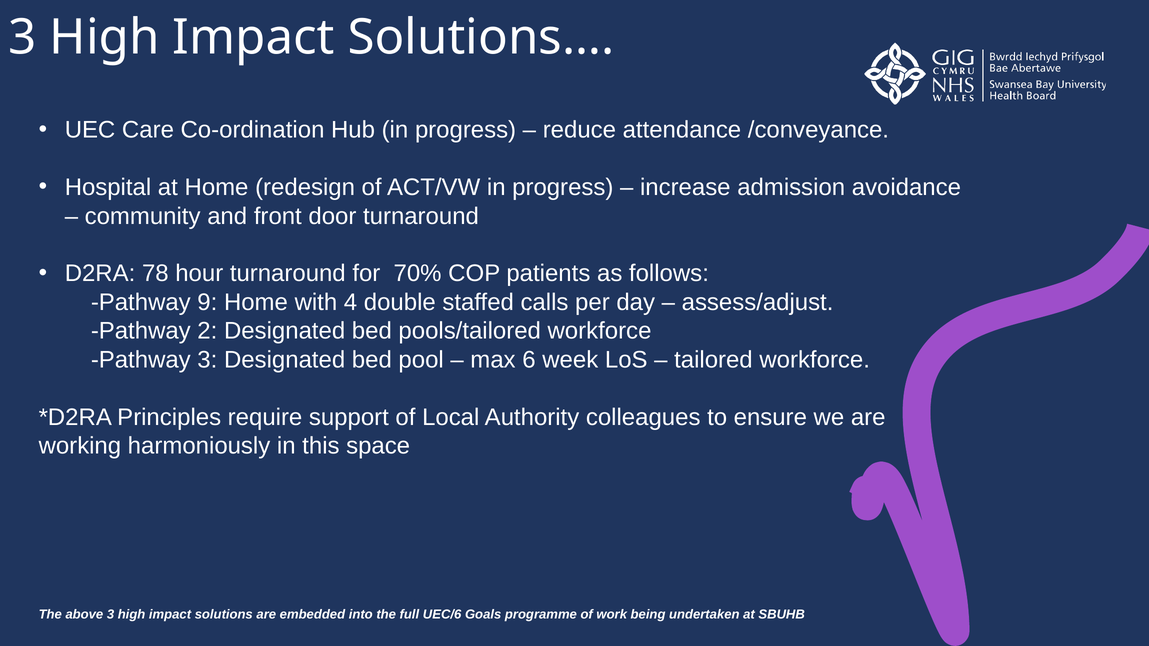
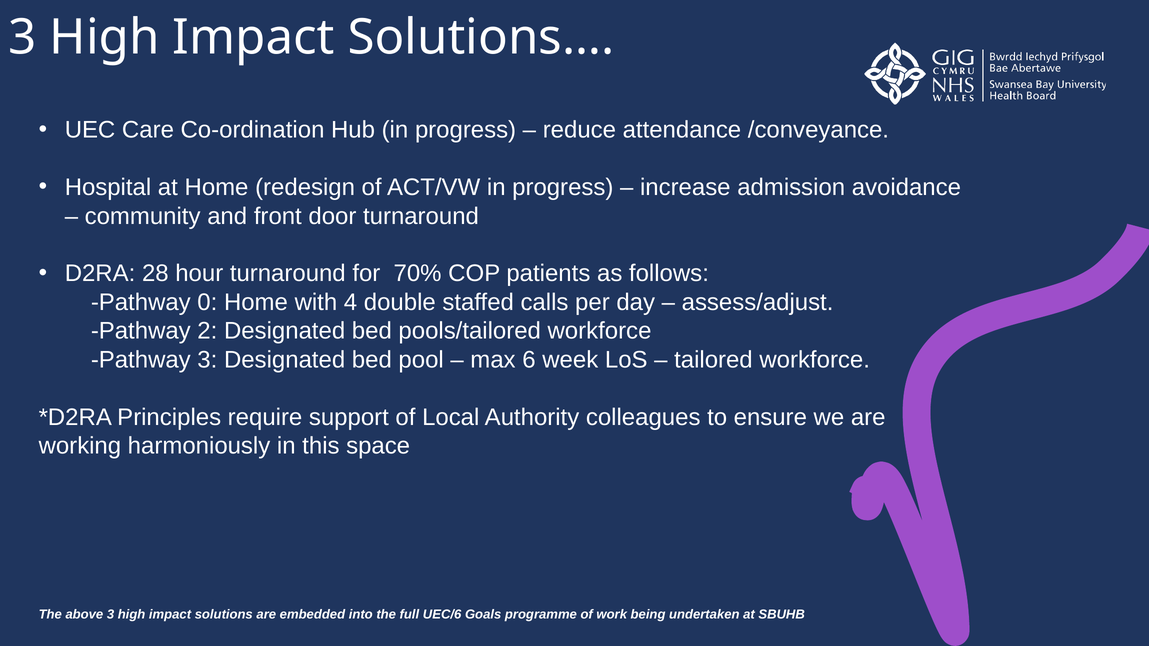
78: 78 -> 28 (155, 274)
9: 9 -> 0 (207, 302)
